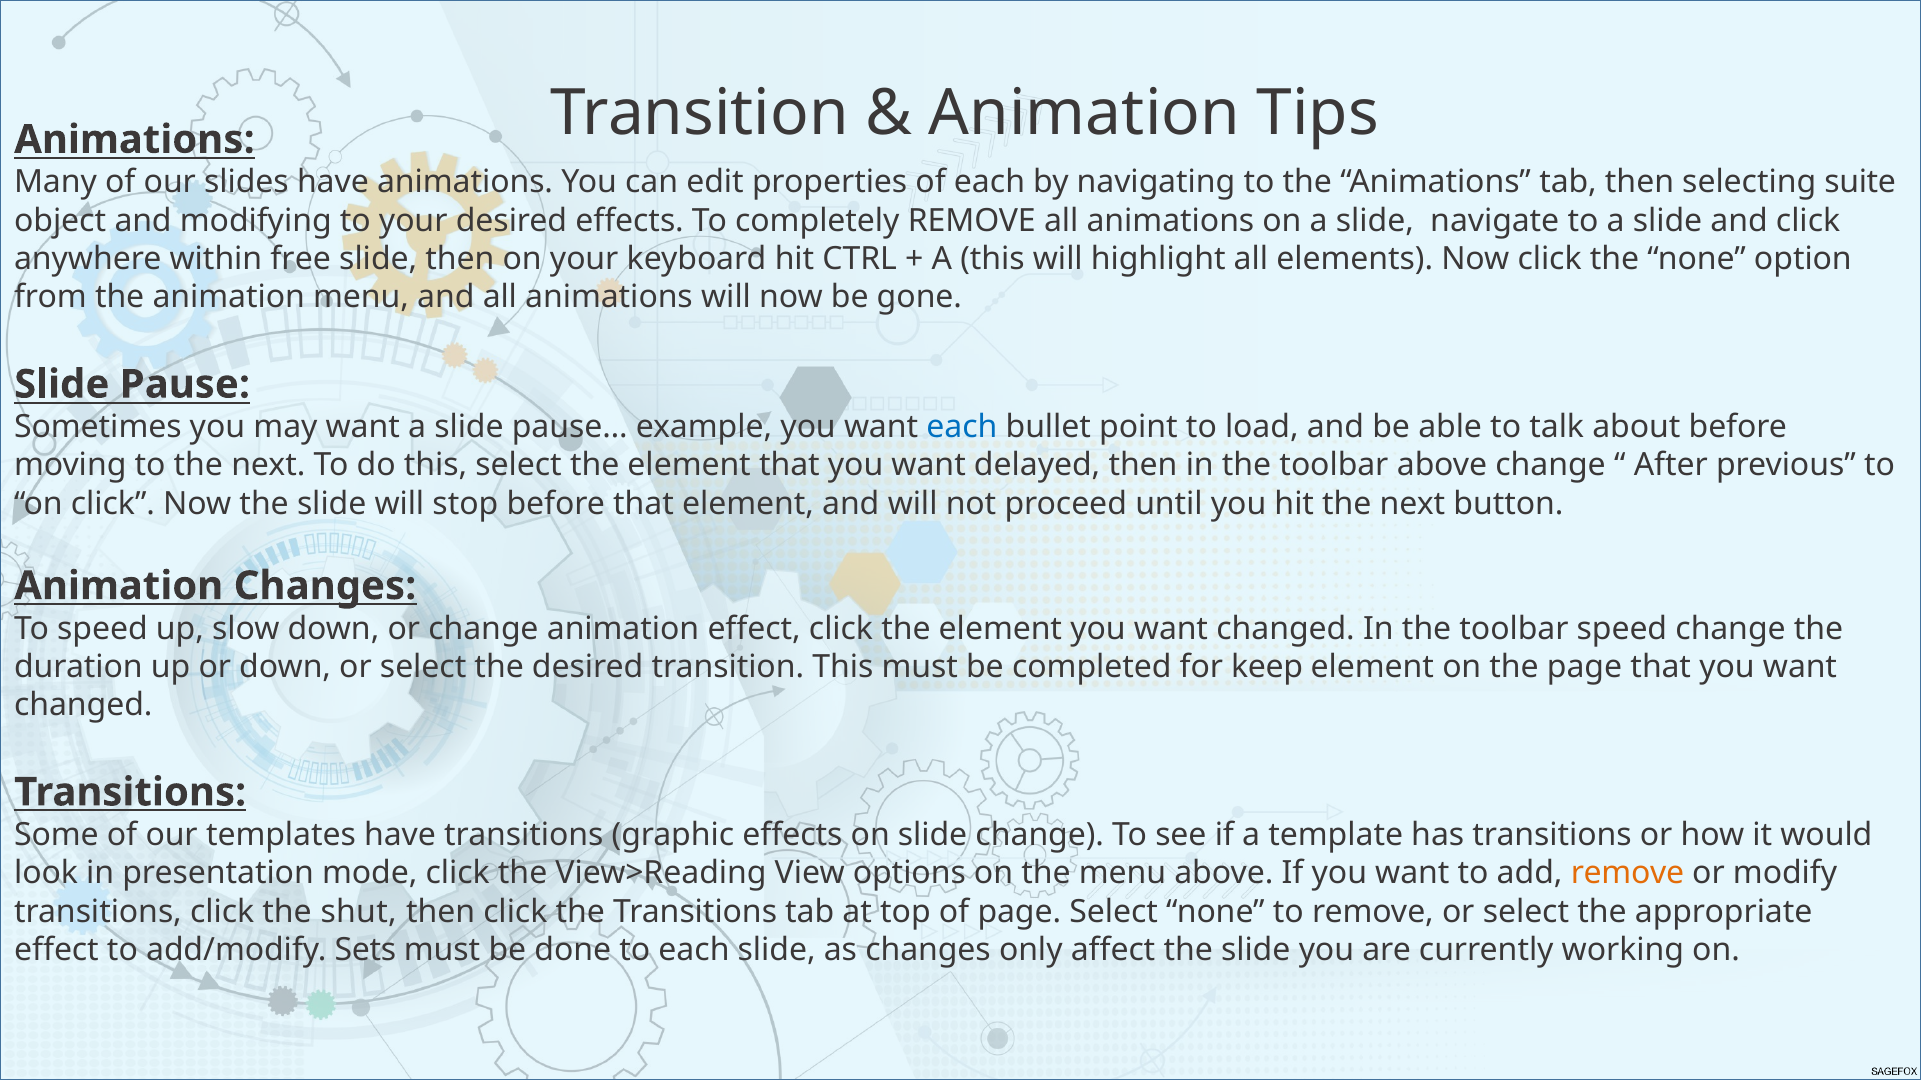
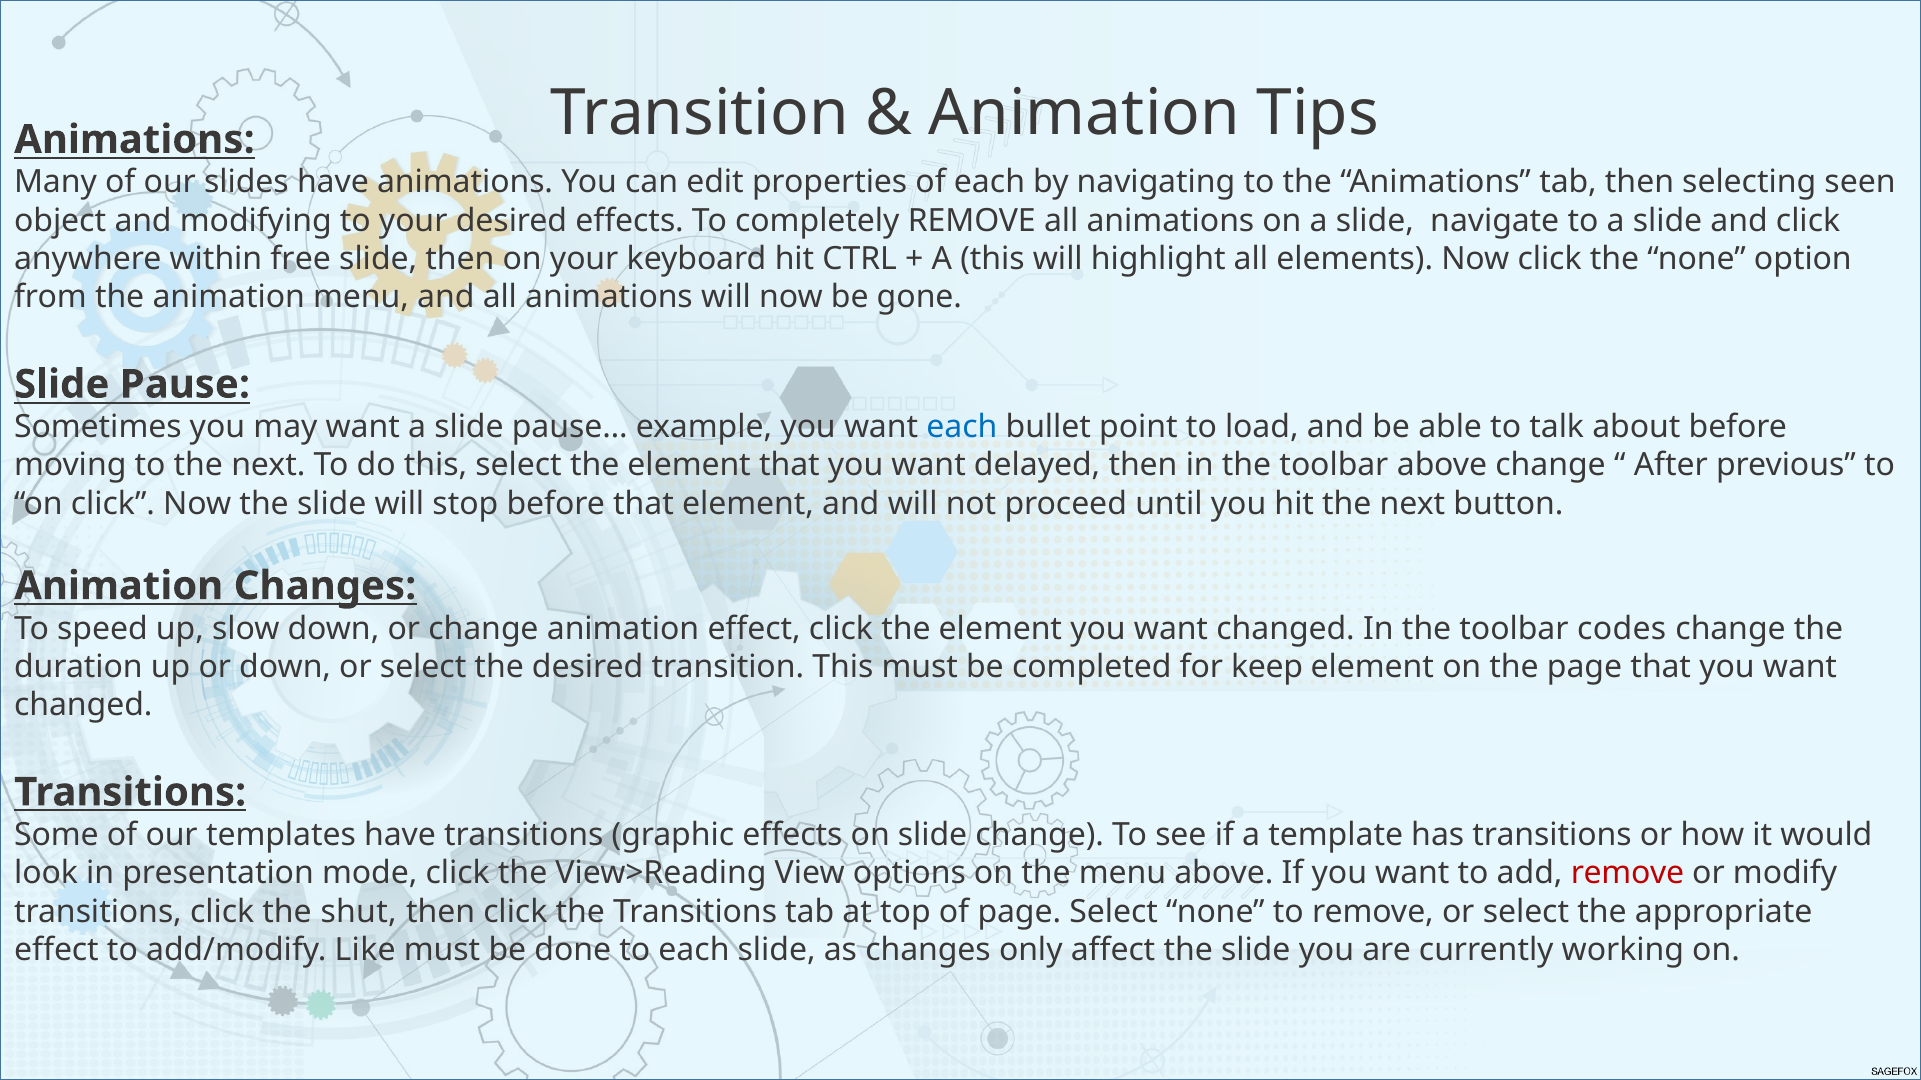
suite: suite -> seen (1860, 182)
toolbar speed: speed -> codes (1622, 629)
remove colour: orange -> red (1628, 874)
Sets: Sets -> Like (365, 951)
